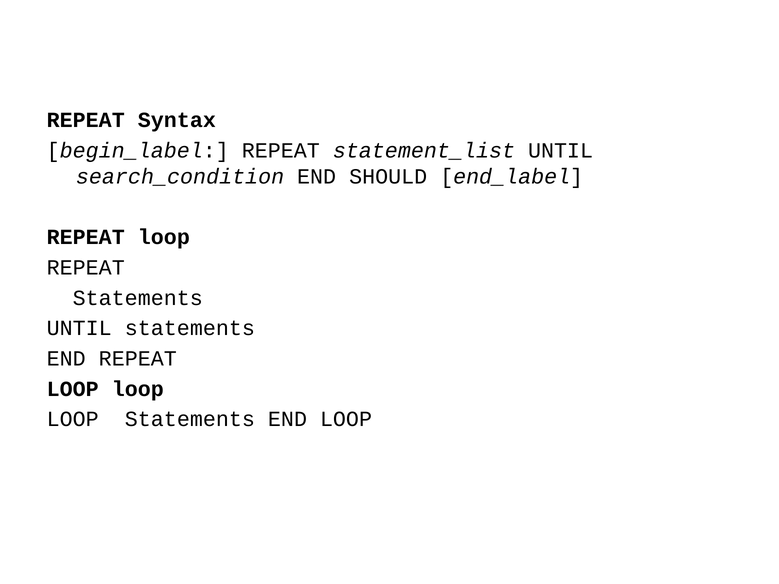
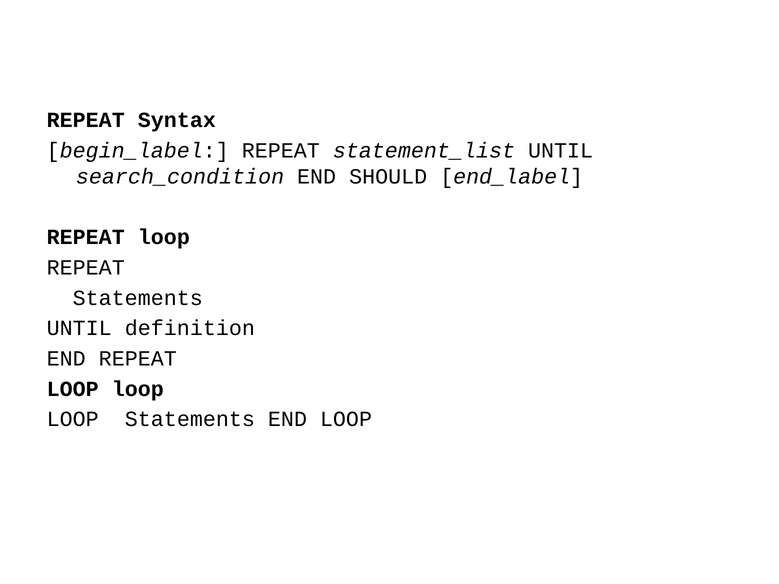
UNTIL statements: statements -> definition (190, 328)
